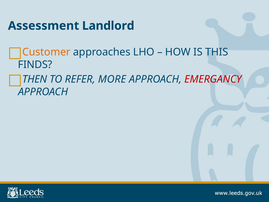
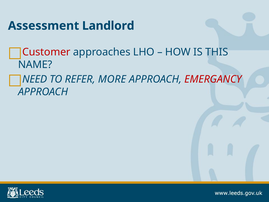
Customer colour: orange -> red (46, 52)
FINDS: FINDS -> NAME (35, 65)
THEN: THEN -> NEED (35, 79)
